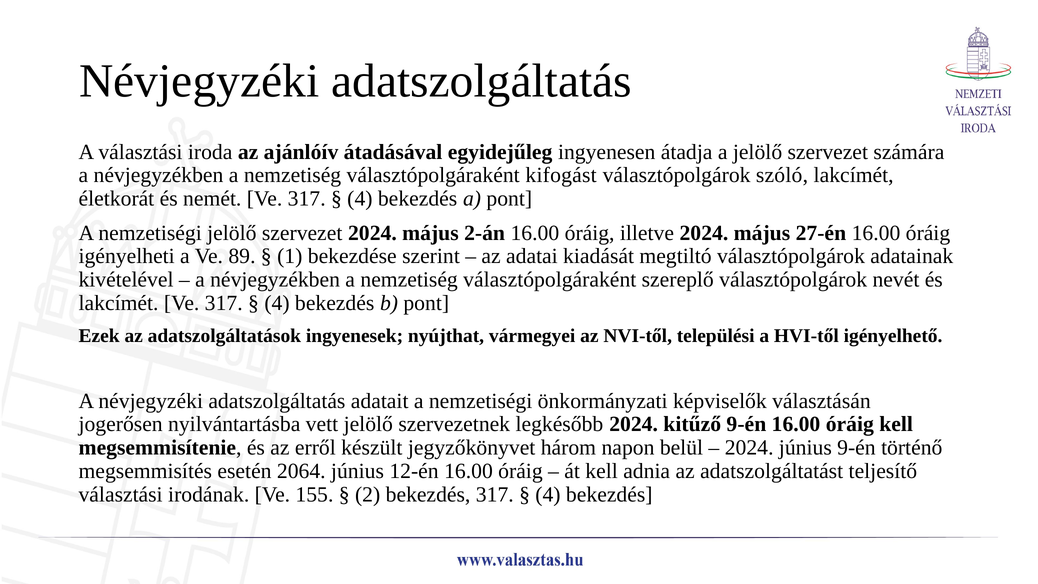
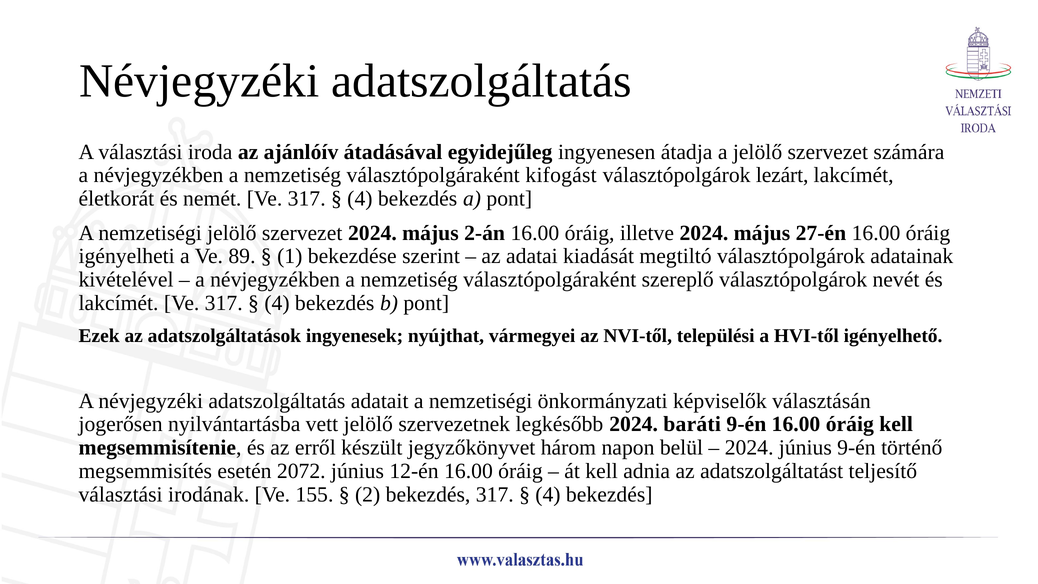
szóló: szóló -> lezárt (782, 175)
kitűző: kitűző -> baráti (692, 424)
2064: 2064 -> 2072 (301, 471)
